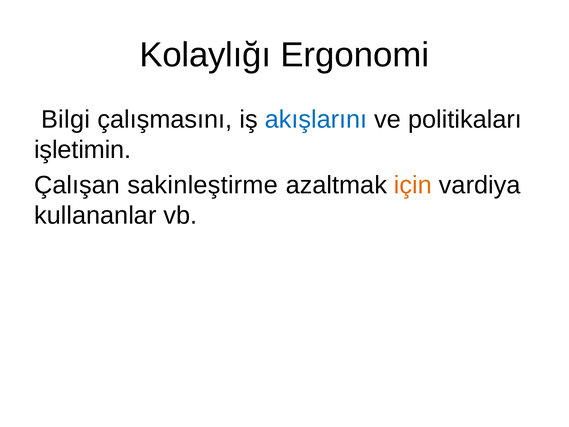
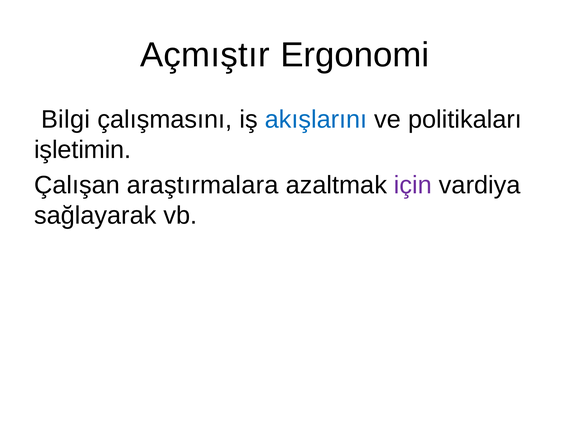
Kolaylığı: Kolaylığı -> Açmıştır (205, 55)
sakinleştirme: sakinleştirme -> araştırmalara (203, 185)
için colour: orange -> purple (413, 185)
kullananlar: kullananlar -> sağlayarak (95, 215)
